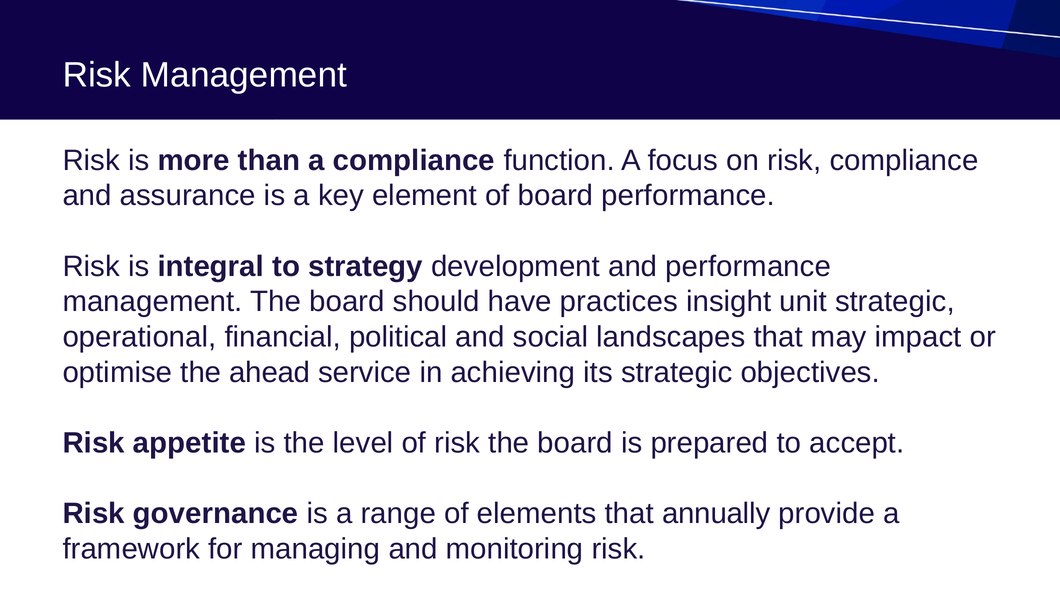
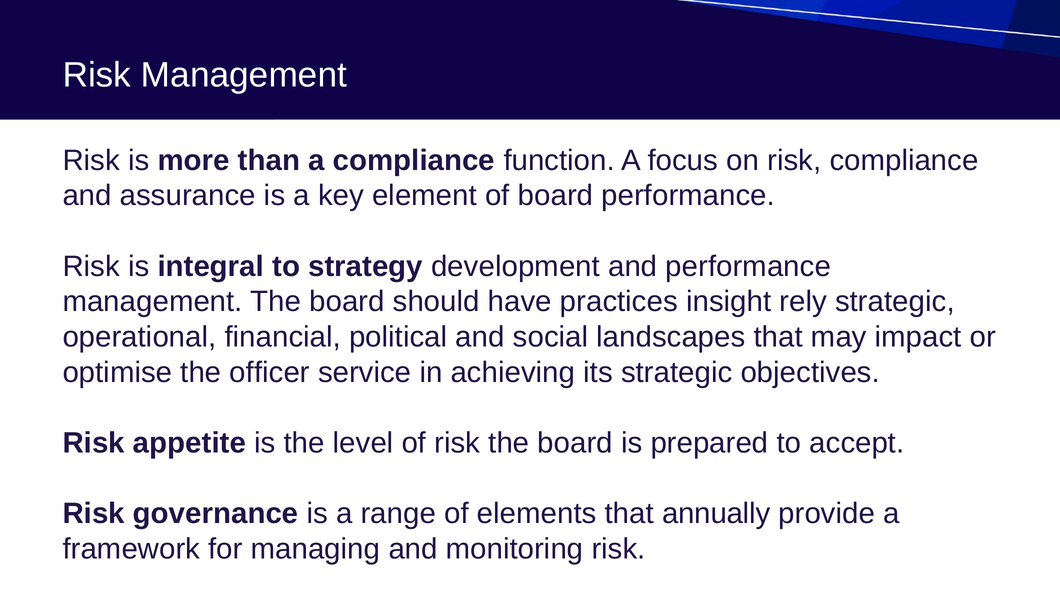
unit: unit -> rely (803, 302)
ahead: ahead -> officer (270, 373)
